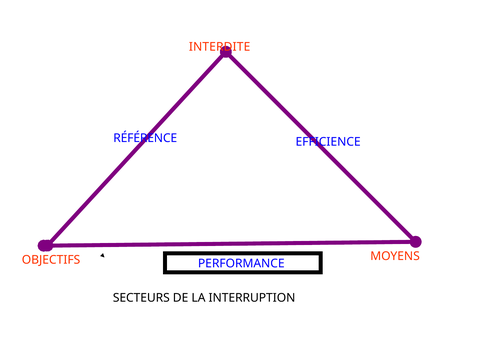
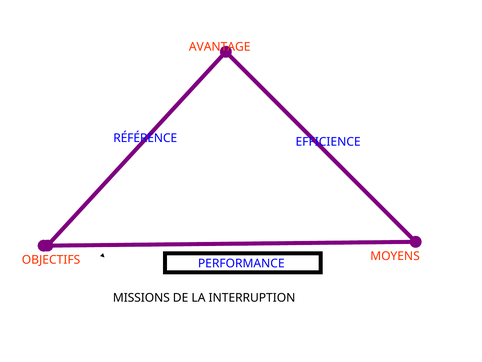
INTERDITE: INTERDITE -> AVANTAGE (220, 47)
SECTEURS: SECTEURS -> MISSIONS (141, 297)
